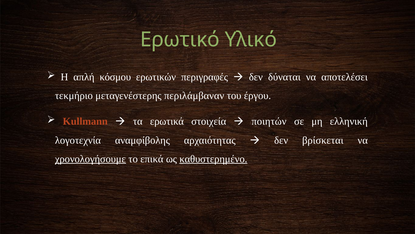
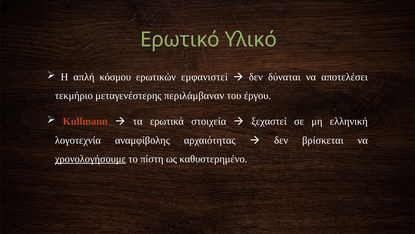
περιγραφές: περιγραφές -> εμφανιστεί (205, 77)
ποιητών: ποιητών -> ξεχαστεί (269, 121)
επικά: επικά -> πίστη (152, 159)
καθυστερημένο underline: present -> none (213, 159)
